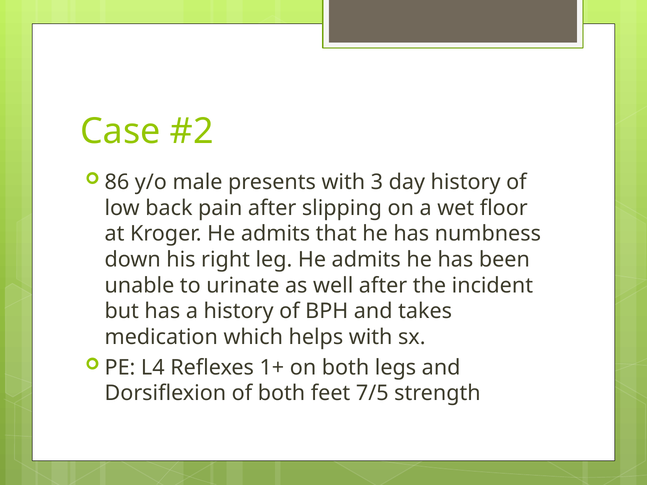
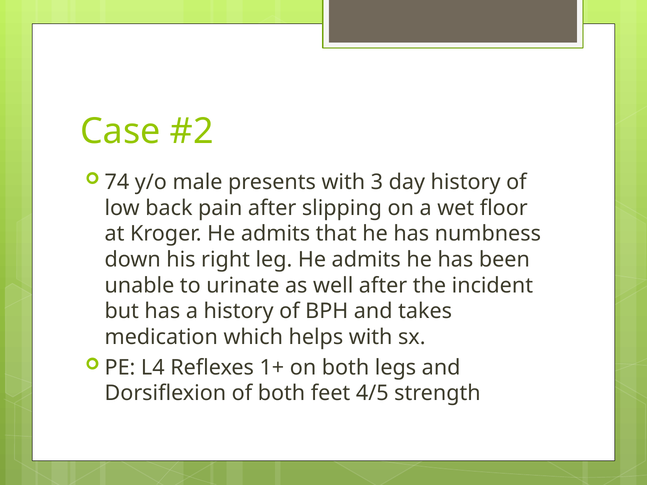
86: 86 -> 74 (117, 182)
7/5: 7/5 -> 4/5 (372, 393)
